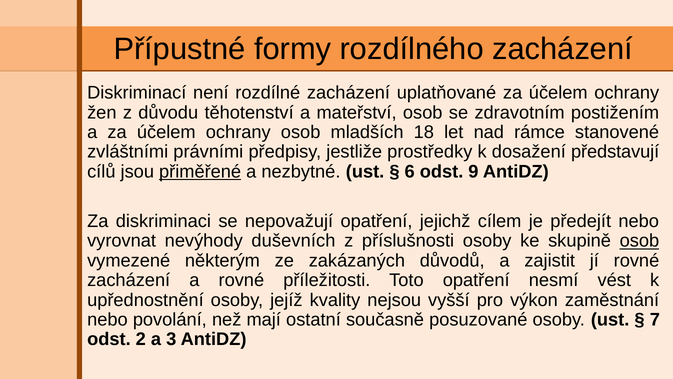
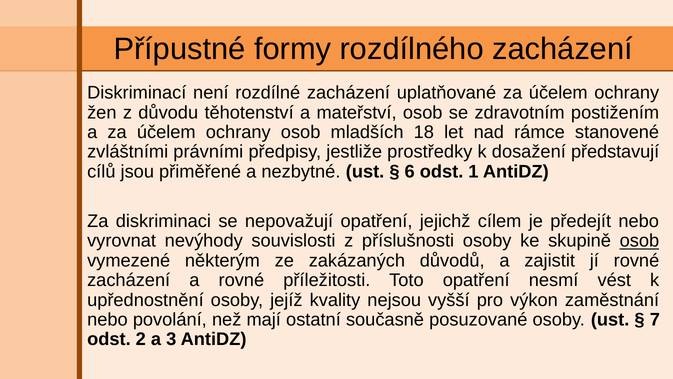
přiměřené underline: present -> none (200, 171)
9: 9 -> 1 (473, 171)
duševních: duševních -> souvislosti (293, 241)
